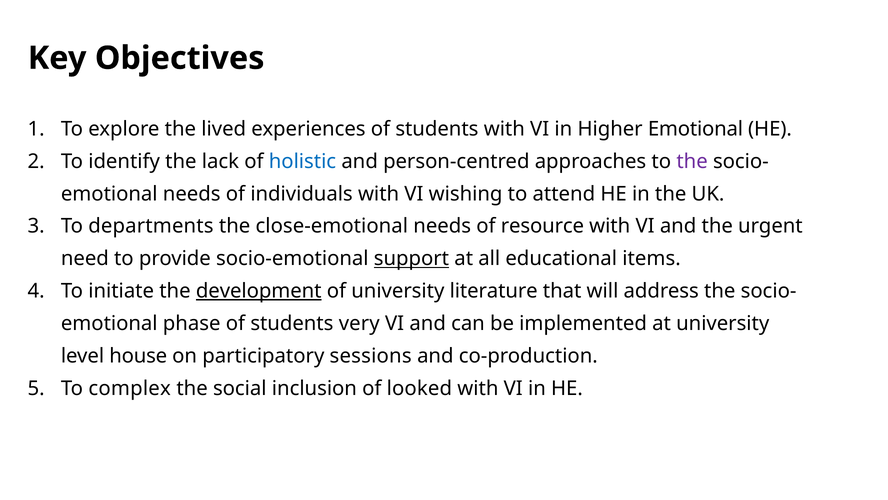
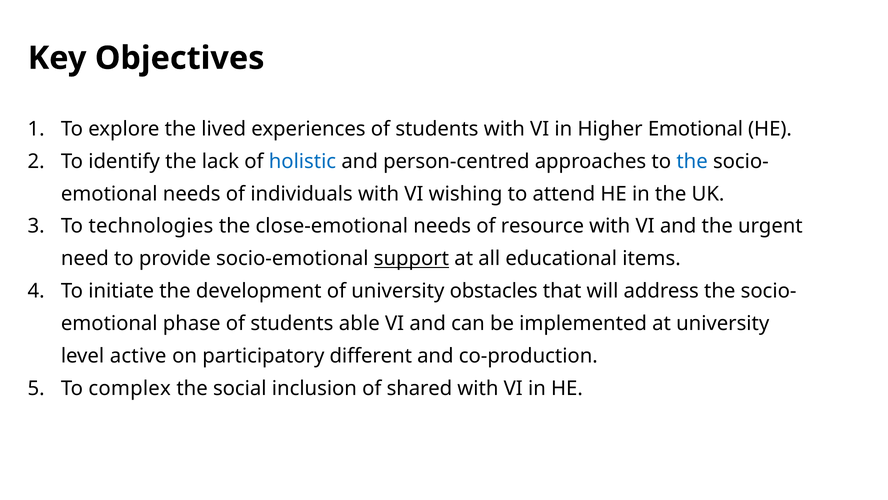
the colour: purple -> blue (692, 161)
departments: departments -> technologies (151, 226)
development underline: present -> none (259, 291)
literature: literature -> obstacles (494, 291)
very: very -> able (359, 323)
house: house -> active (138, 356)
sessions: sessions -> different (371, 356)
looked: looked -> shared (419, 388)
